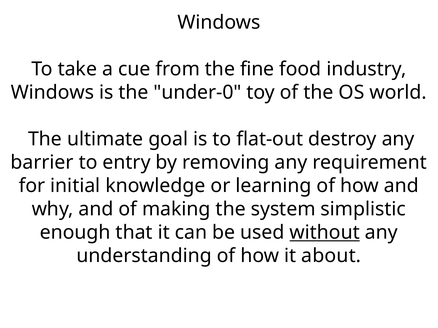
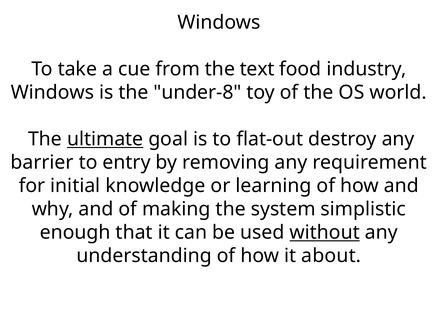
fine: fine -> text (257, 69)
under-0: under-0 -> under-8 (198, 93)
ultimate underline: none -> present (105, 139)
